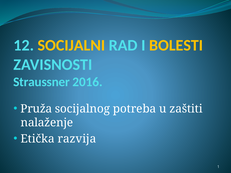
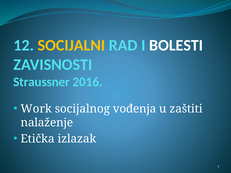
BOLESTI colour: yellow -> white (176, 45)
Pruža: Pruža -> Work (36, 109)
potreba: potreba -> vođenja (135, 109)
razvija: razvija -> izlazak (77, 139)
